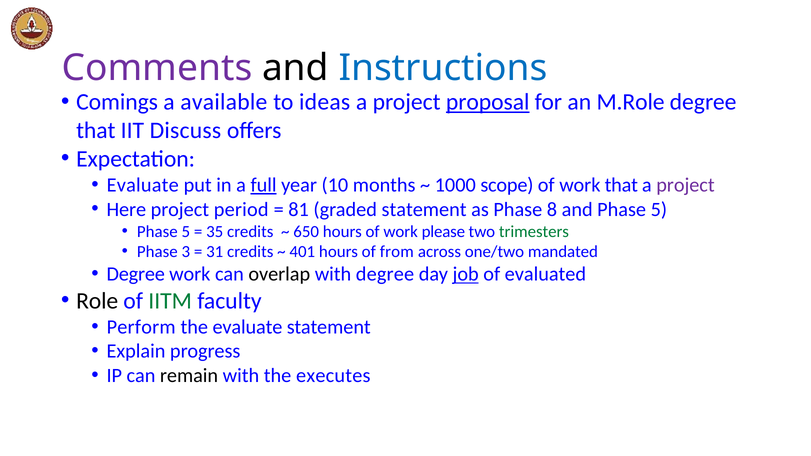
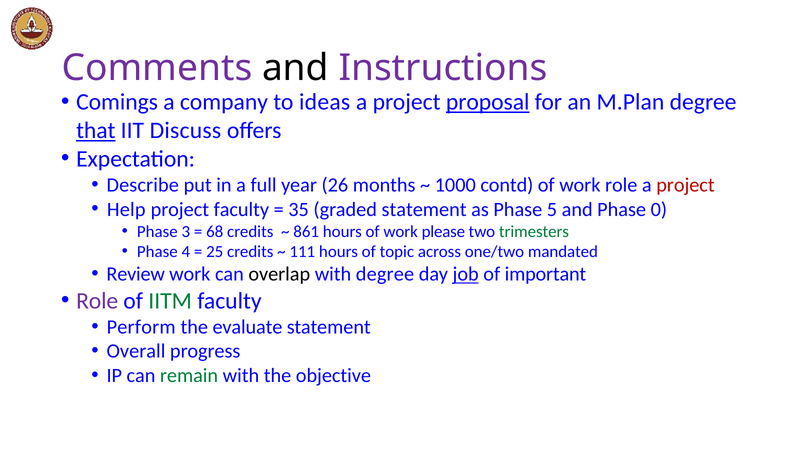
Instructions colour: blue -> purple (443, 68)
available: available -> company (224, 102)
M.Role: M.Role -> M.Plan (630, 102)
that underline: none -> present (96, 131)
Evaluate: Evaluate -> Describe (143, 185)
full underline: present -> none (264, 185)
10: 10 -> 26 (335, 185)
scope: scope -> contd (507, 185)
work that: that -> role (621, 185)
project colour: purple -> red (685, 185)
Here: Here -> Help (126, 209)
project period: period -> faculty (241, 209)
81: 81 -> 35 (299, 209)
8: 8 -> 5 (552, 209)
and Phase 5: 5 -> 0 (659, 209)
5: 5 -> 3 (186, 232)
35: 35 -> 68 (215, 232)
650: 650 -> 861 (306, 232)
3: 3 -> 4 (186, 252)
31: 31 -> 25 (215, 252)
401: 401 -> 111 (302, 252)
from: from -> topic (397, 252)
Degree: Degree -> Review (136, 274)
evaluated: evaluated -> important (546, 274)
Role colour: black -> purple (97, 301)
Explain: Explain -> Overall (136, 351)
remain colour: black -> green (189, 376)
executes: executes -> objective (333, 376)
